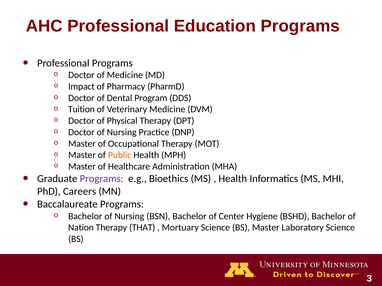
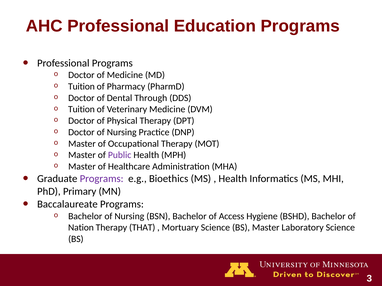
Impact: Impact -> Tuition (81, 87)
Program: Program -> Through (151, 98)
Public colour: orange -> purple (120, 155)
Careers: Careers -> Primary (80, 192)
Center: Center -> Access (232, 216)
